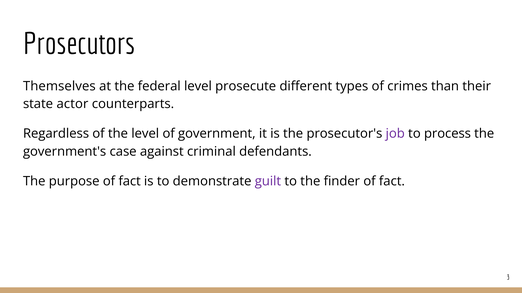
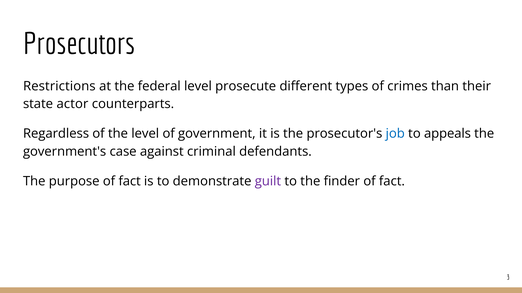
Themselves: Themselves -> Restrictions (59, 86)
job colour: purple -> blue (395, 134)
process: process -> appeals (447, 134)
